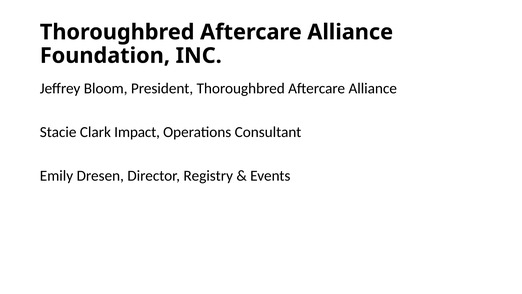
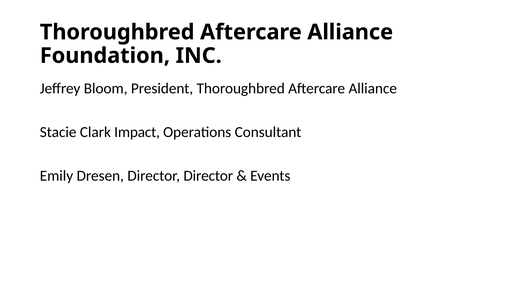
Director Registry: Registry -> Director (208, 176)
